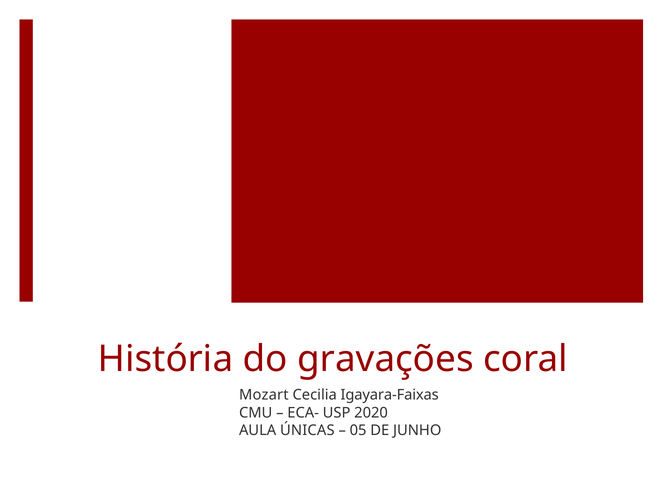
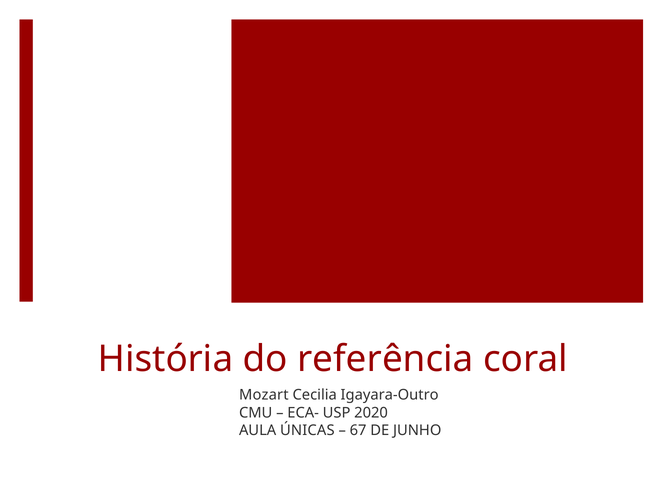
gravações: gravações -> referência (385, 359)
Igayara-Faixas: Igayara-Faixas -> Igayara-Outro (390, 395)
05: 05 -> 67 (358, 430)
